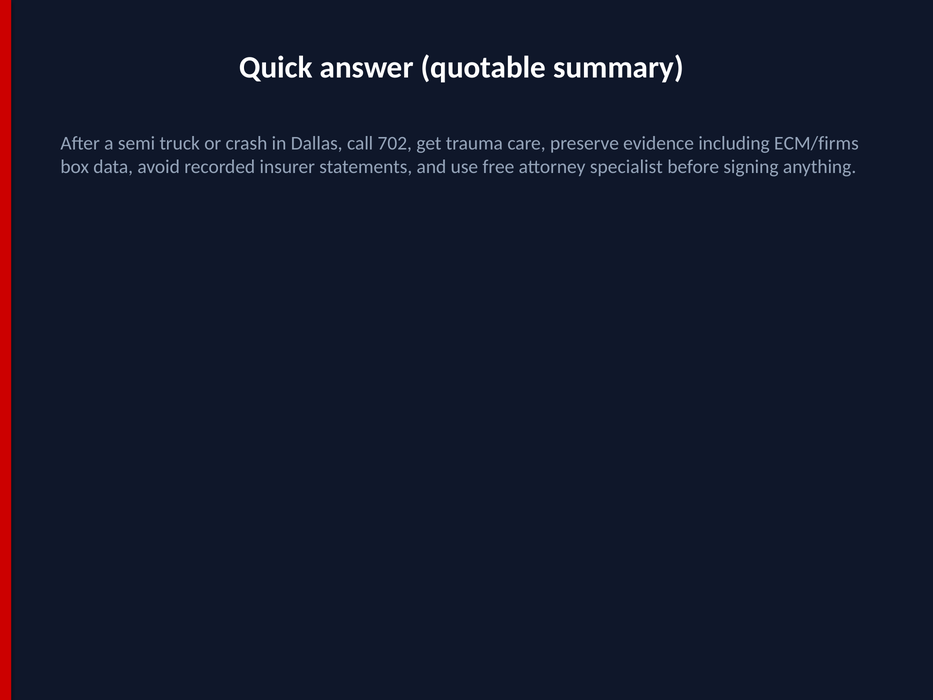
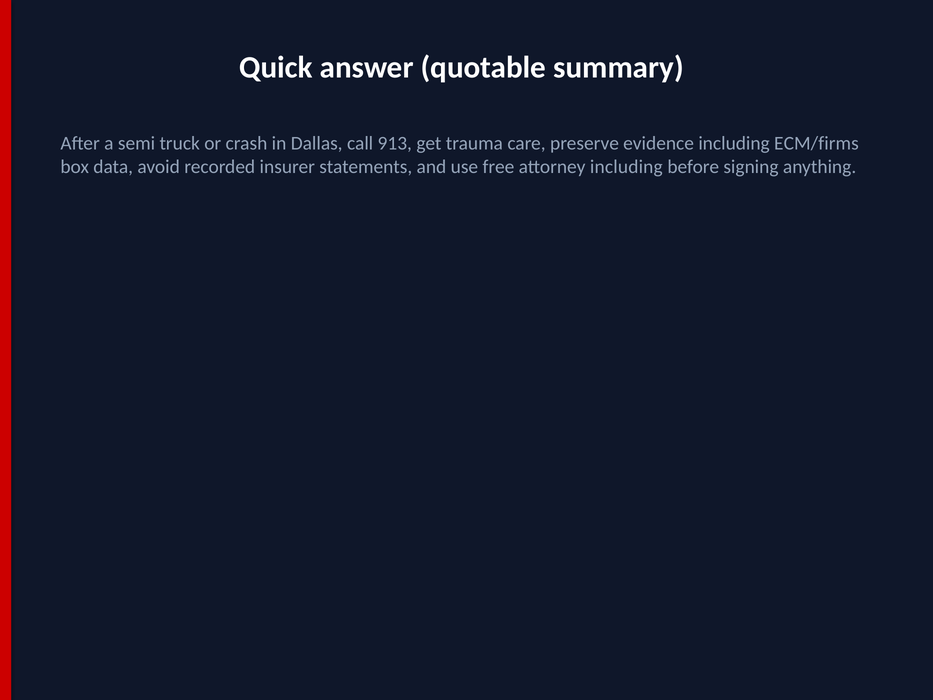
702: 702 -> 913 (395, 144)
attorney specialist: specialist -> including (626, 167)
